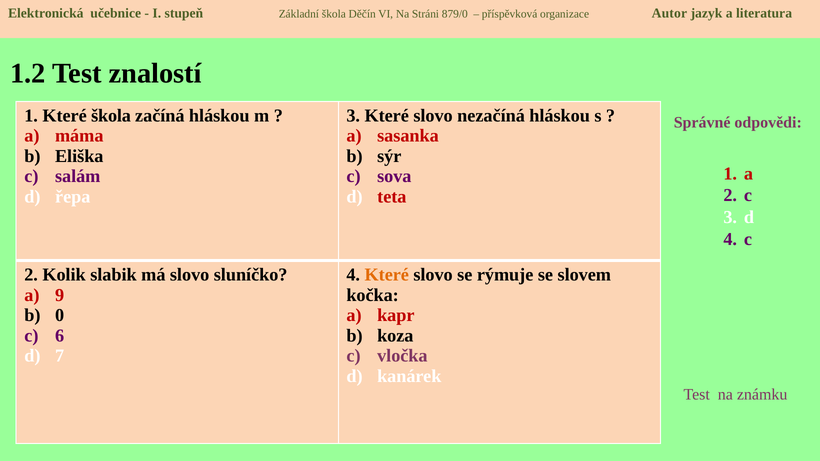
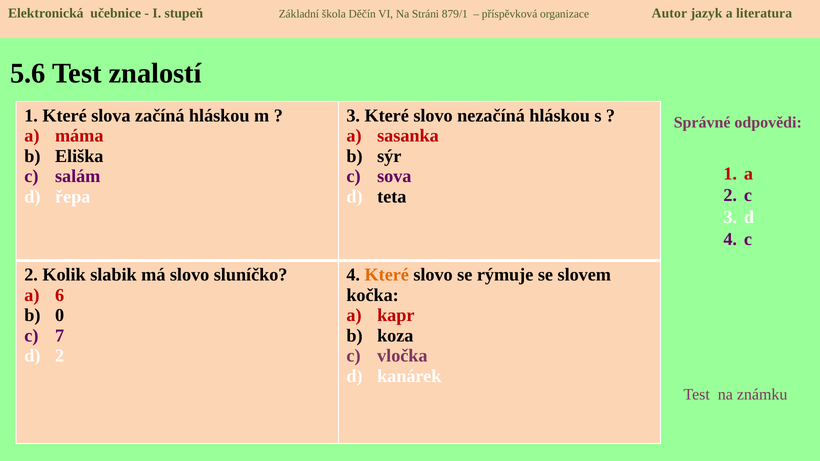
879/0: 879/0 -> 879/1 (455, 14)
1.2: 1.2 -> 5.6 (28, 73)
Které škola: škola -> slova (111, 116)
teta colour: red -> black (392, 197)
9: 9 -> 6 (60, 295)
6: 6 -> 7 (60, 336)
d 7: 7 -> 2 (60, 356)
